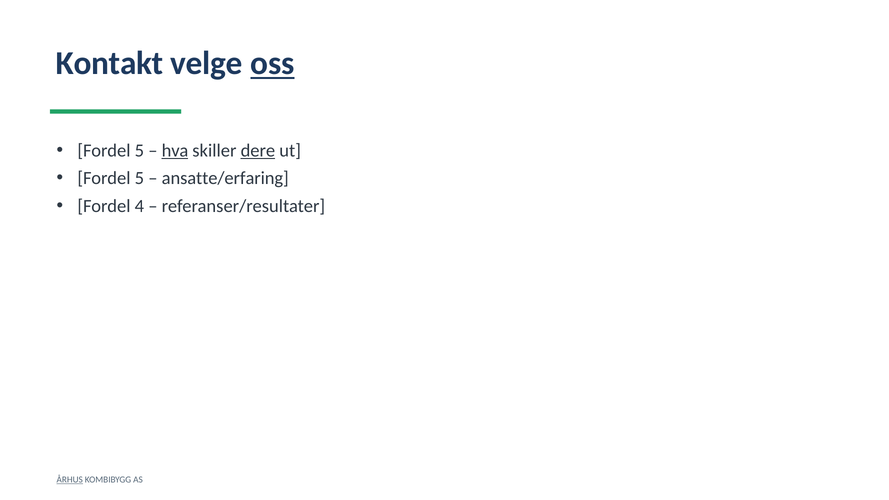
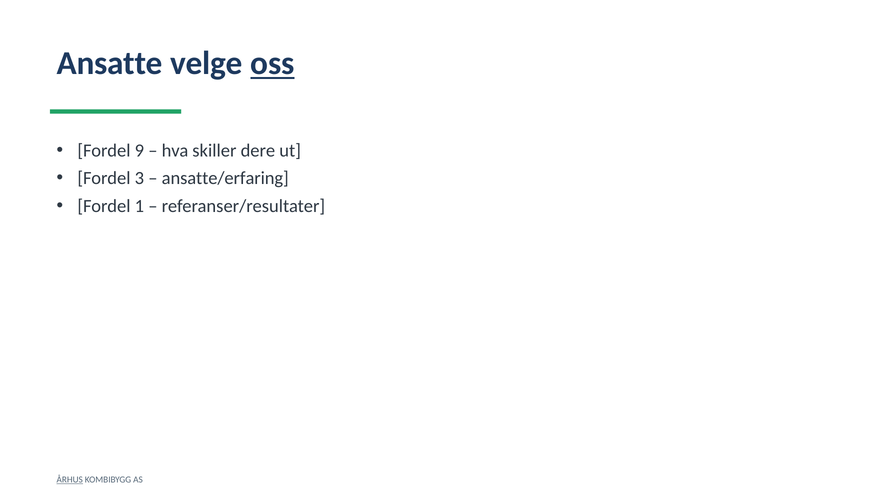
Kontakt: Kontakt -> Ansatte (110, 63)
5: 5 -> 9 (139, 151)
hva underline: present -> none (175, 151)
dere underline: present -> none (258, 151)
5: 5 -> 3 (139, 178)
4: 4 -> 1 (139, 206)
